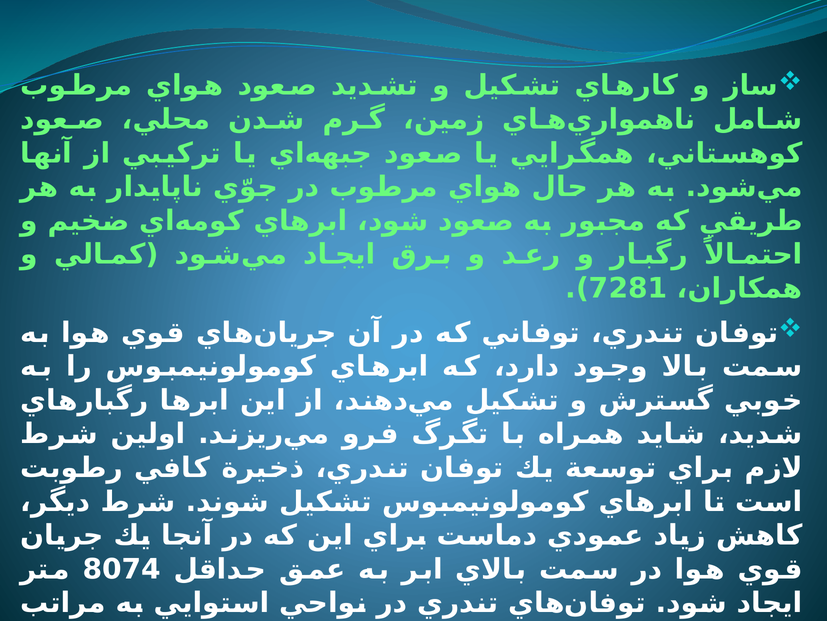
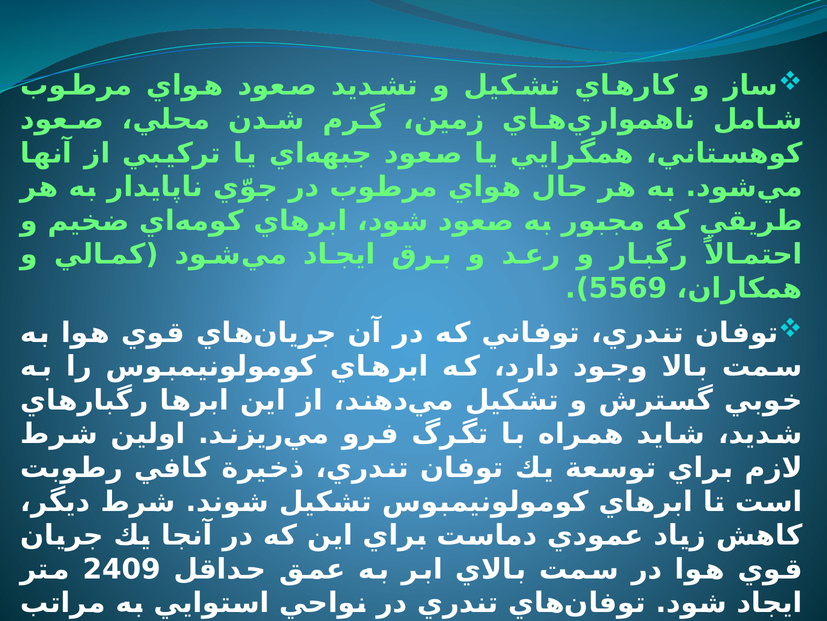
7281: 7281 -> 5569 (628, 288)
8074: 8074 -> 2409 (122, 569)
